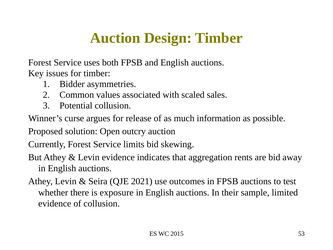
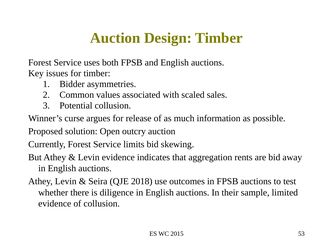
2021: 2021 -> 2018 (142, 181)
exposure: exposure -> diligence (117, 192)
